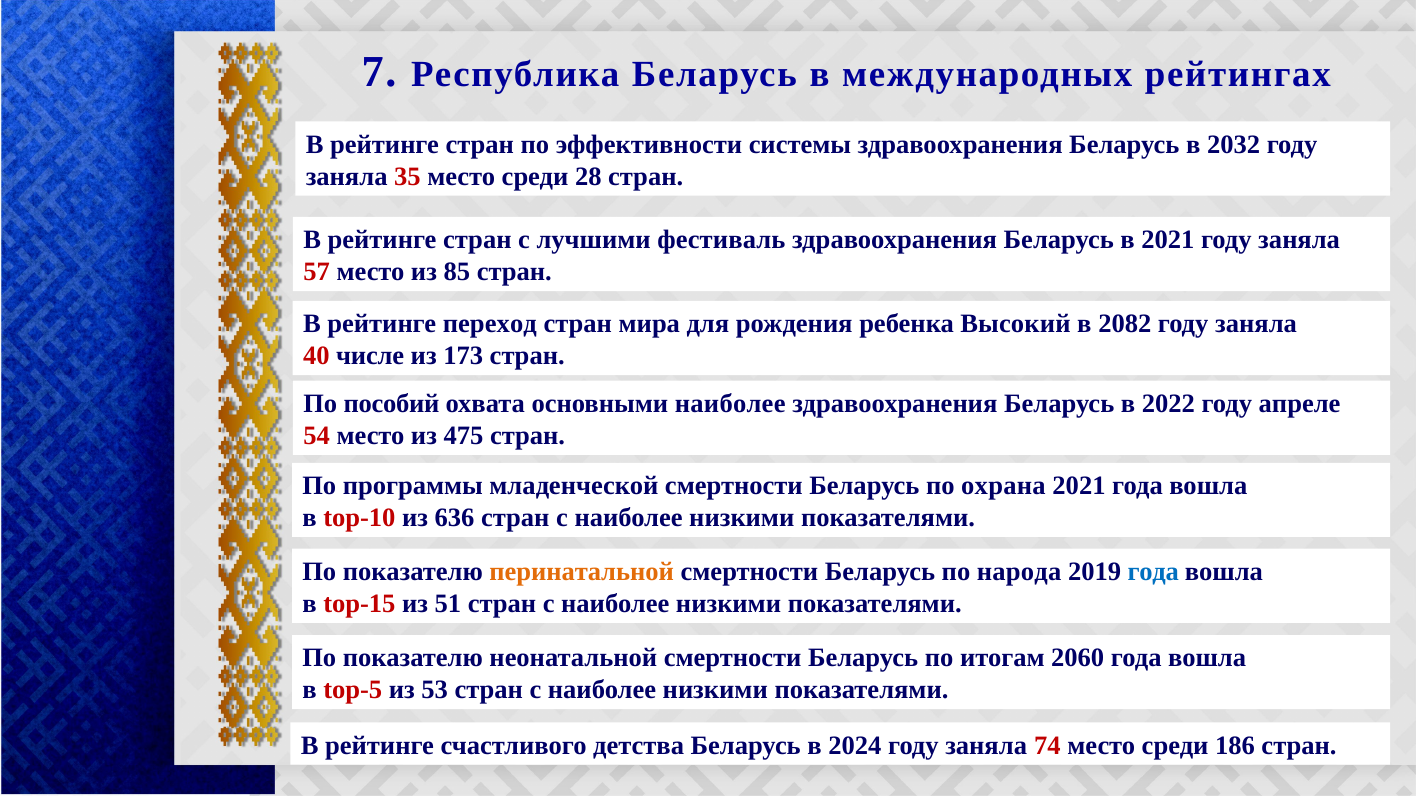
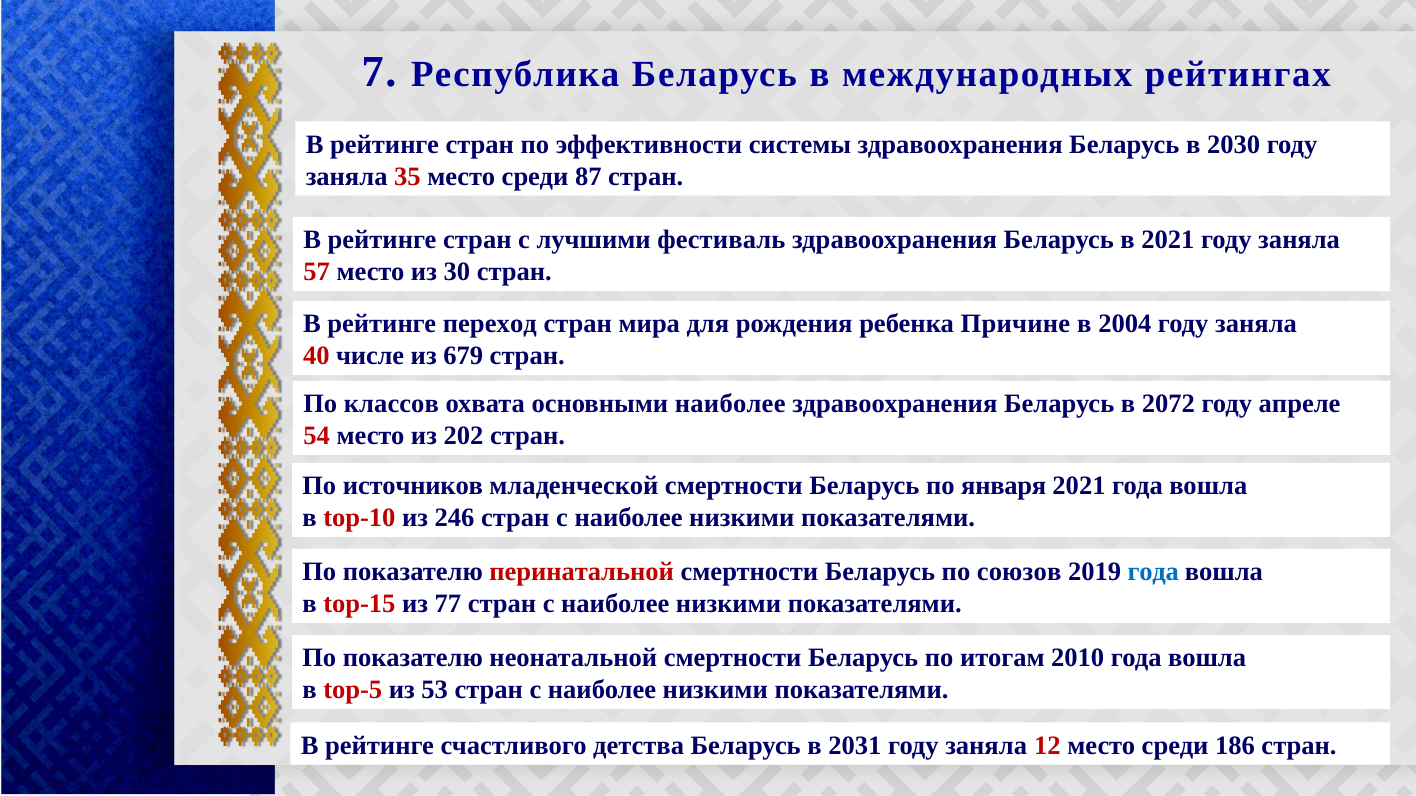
2032: 2032 -> 2030 (1234, 145)
28: 28 -> 87 (588, 176)
85: 85 -> 30 (457, 272)
Высокий: Высокий -> Причине (1015, 324)
2082: 2082 -> 2004 (1125, 324)
173: 173 -> 679 (463, 356)
пособий: пособий -> классов (391, 404)
2022: 2022 -> 2072 (1168, 404)
475: 475 -> 202 (464, 436)
программы: программы -> источников (413, 486)
охрана: охрана -> января (1004, 486)
636: 636 -> 246 (455, 518)
перинатальной colour: orange -> red (582, 572)
народа: народа -> союзов (1019, 572)
51: 51 -> 77 (448, 604)
2060: 2060 -> 2010 (1078, 659)
2024: 2024 -> 2031 (855, 746)
74: 74 -> 12 (1047, 746)
